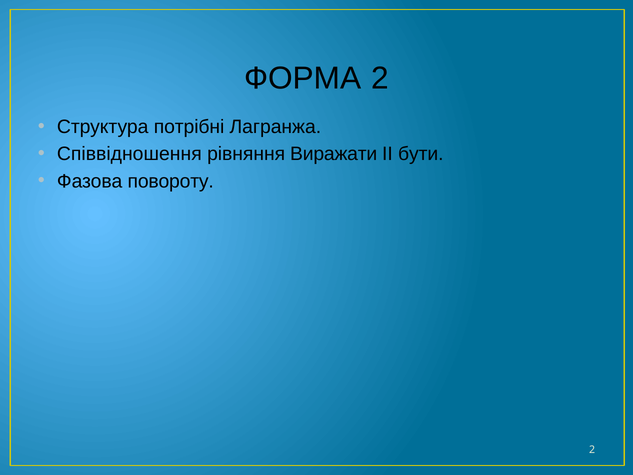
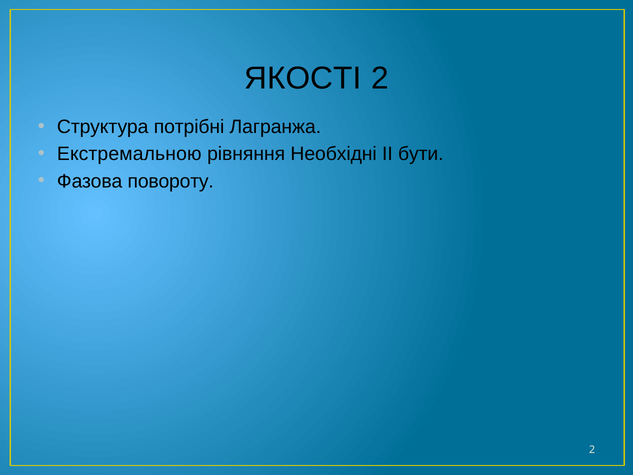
ФОРМА: ФОРМА -> ЯКОСТІ (303, 78)
Співвідношення: Співвідношення -> Екстремальною (129, 154)
Виражати: Виражати -> Необхідні (334, 154)
